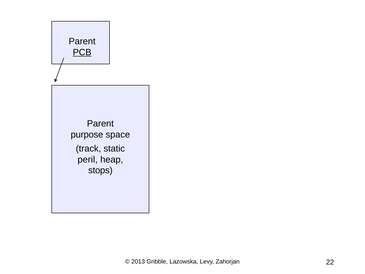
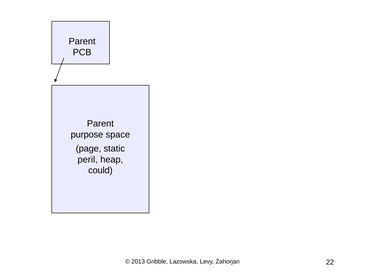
PCB underline: present -> none (82, 52)
track: track -> page (89, 148)
stops: stops -> could (100, 170)
